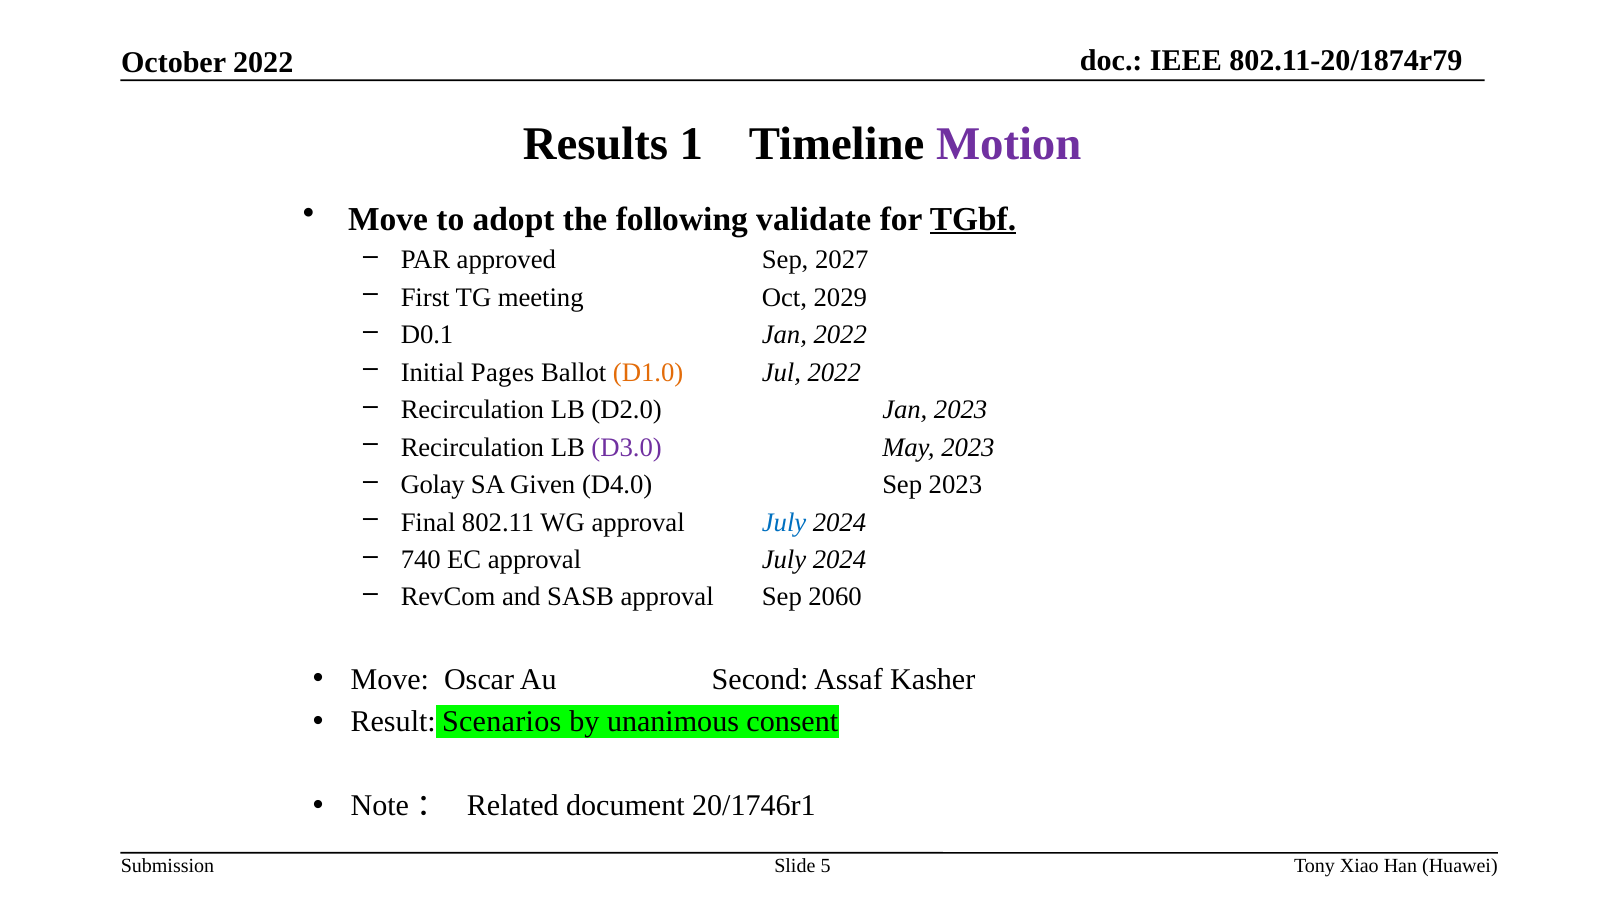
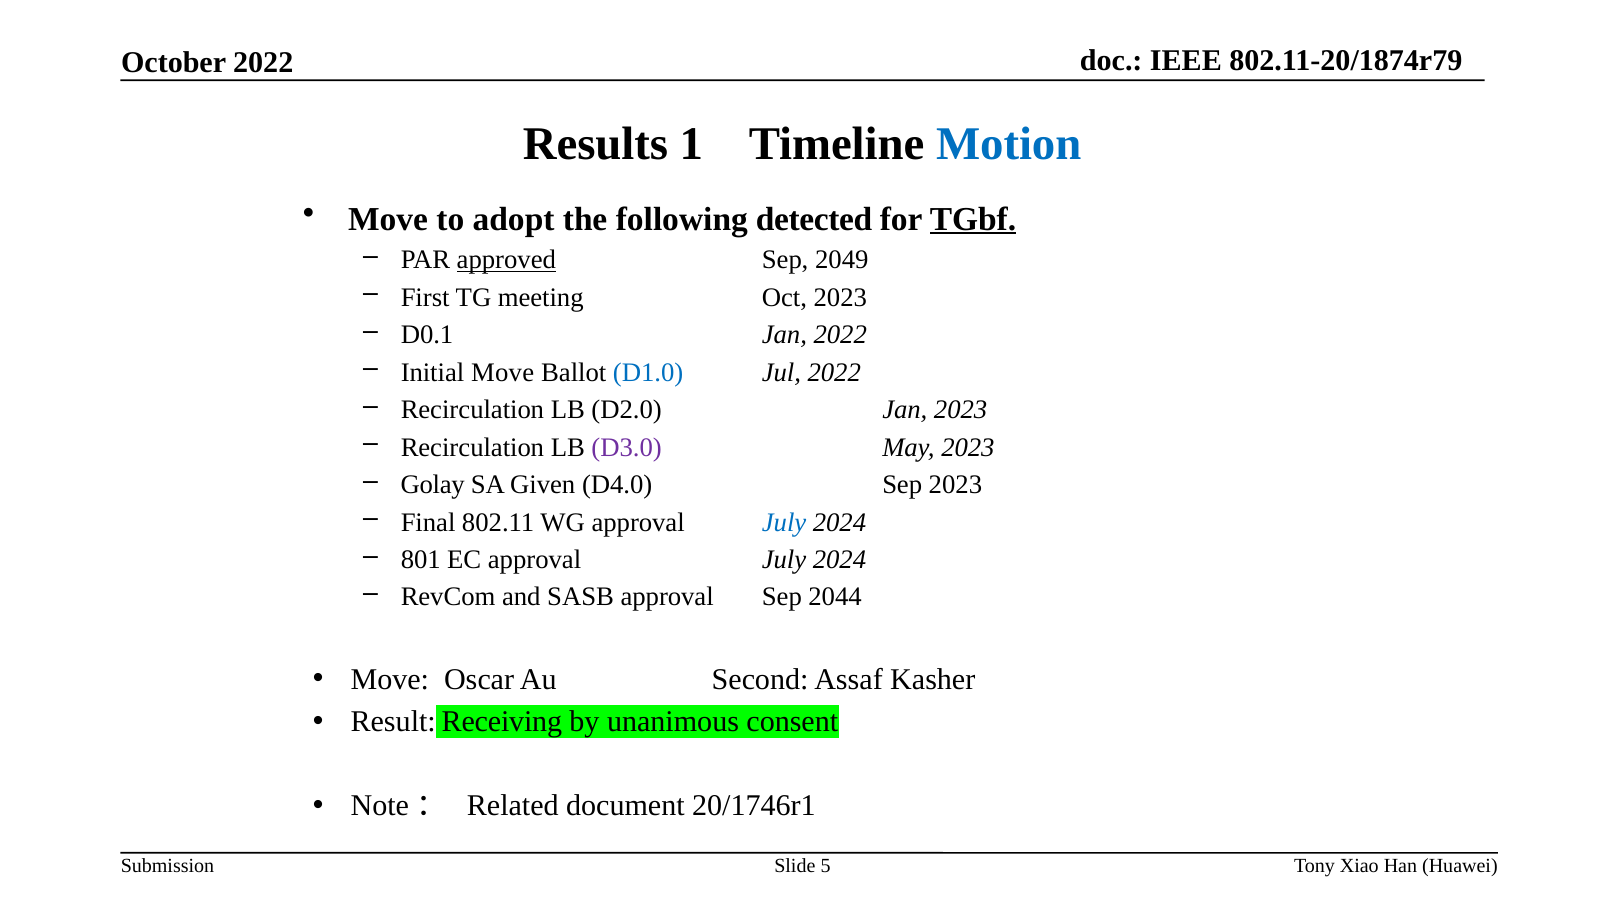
Motion colour: purple -> blue (1009, 144)
validate: validate -> detected (814, 219)
approved underline: none -> present (506, 260)
2027: 2027 -> 2049 (842, 260)
Oct 2029: 2029 -> 2023 (840, 297)
Initial Pages: Pages -> Move (503, 372)
D1.0 colour: orange -> blue (648, 372)
740: 740 -> 801 (421, 560)
2060: 2060 -> 2044 (835, 597)
Scenarios: Scenarios -> Receiving (502, 722)
